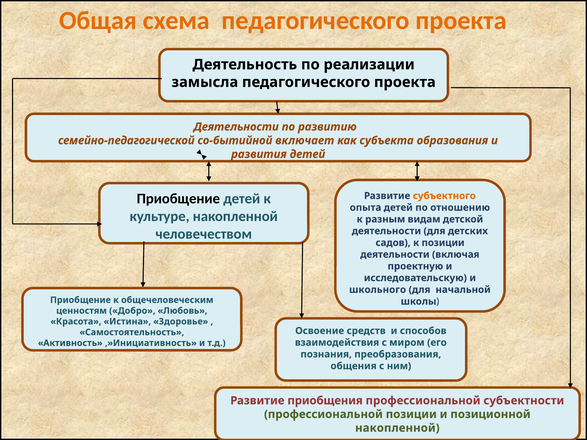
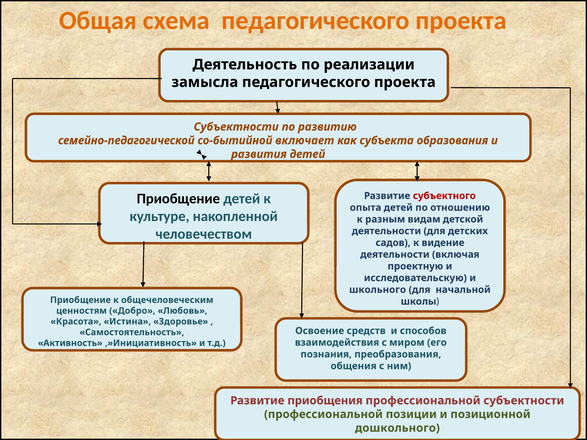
Деятельности: Деятельности -> Субъектности (236, 127)
субъектного colour: orange -> red (444, 196)
к позиции: позиции -> видение (443, 243)
накопленной: накопленной -> дошкольного (397, 428)
